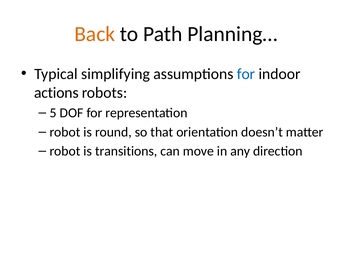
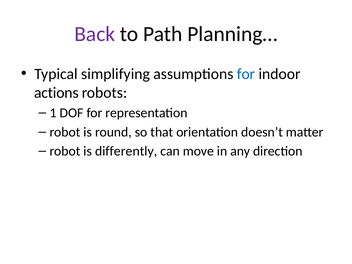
Back colour: orange -> purple (95, 34)
5: 5 -> 1 (53, 113)
transitions: transitions -> differently (126, 151)
